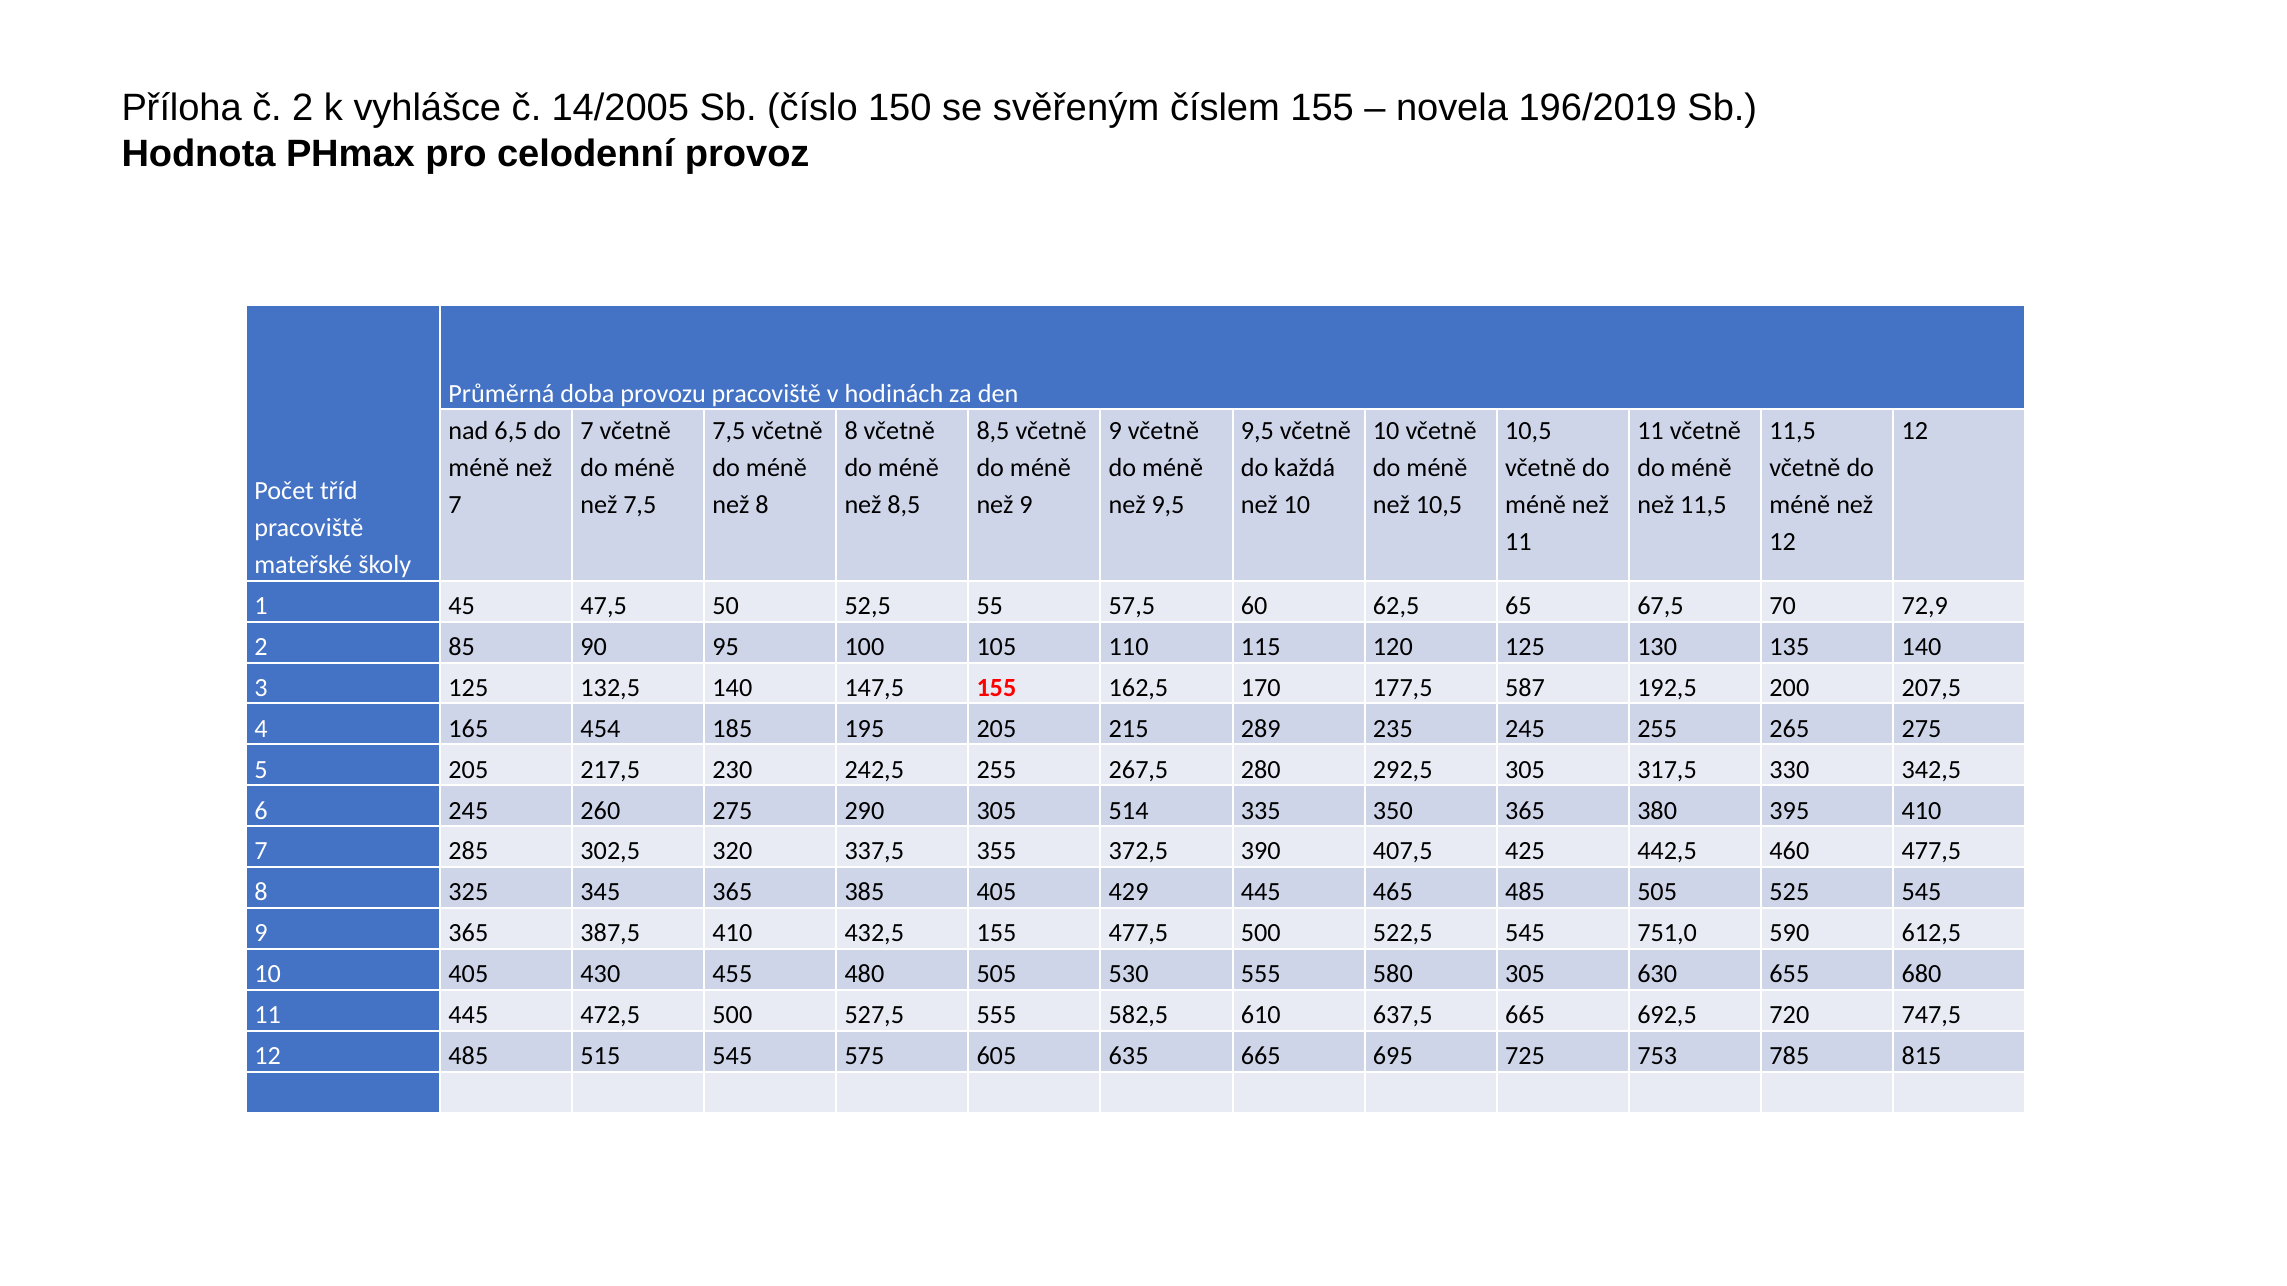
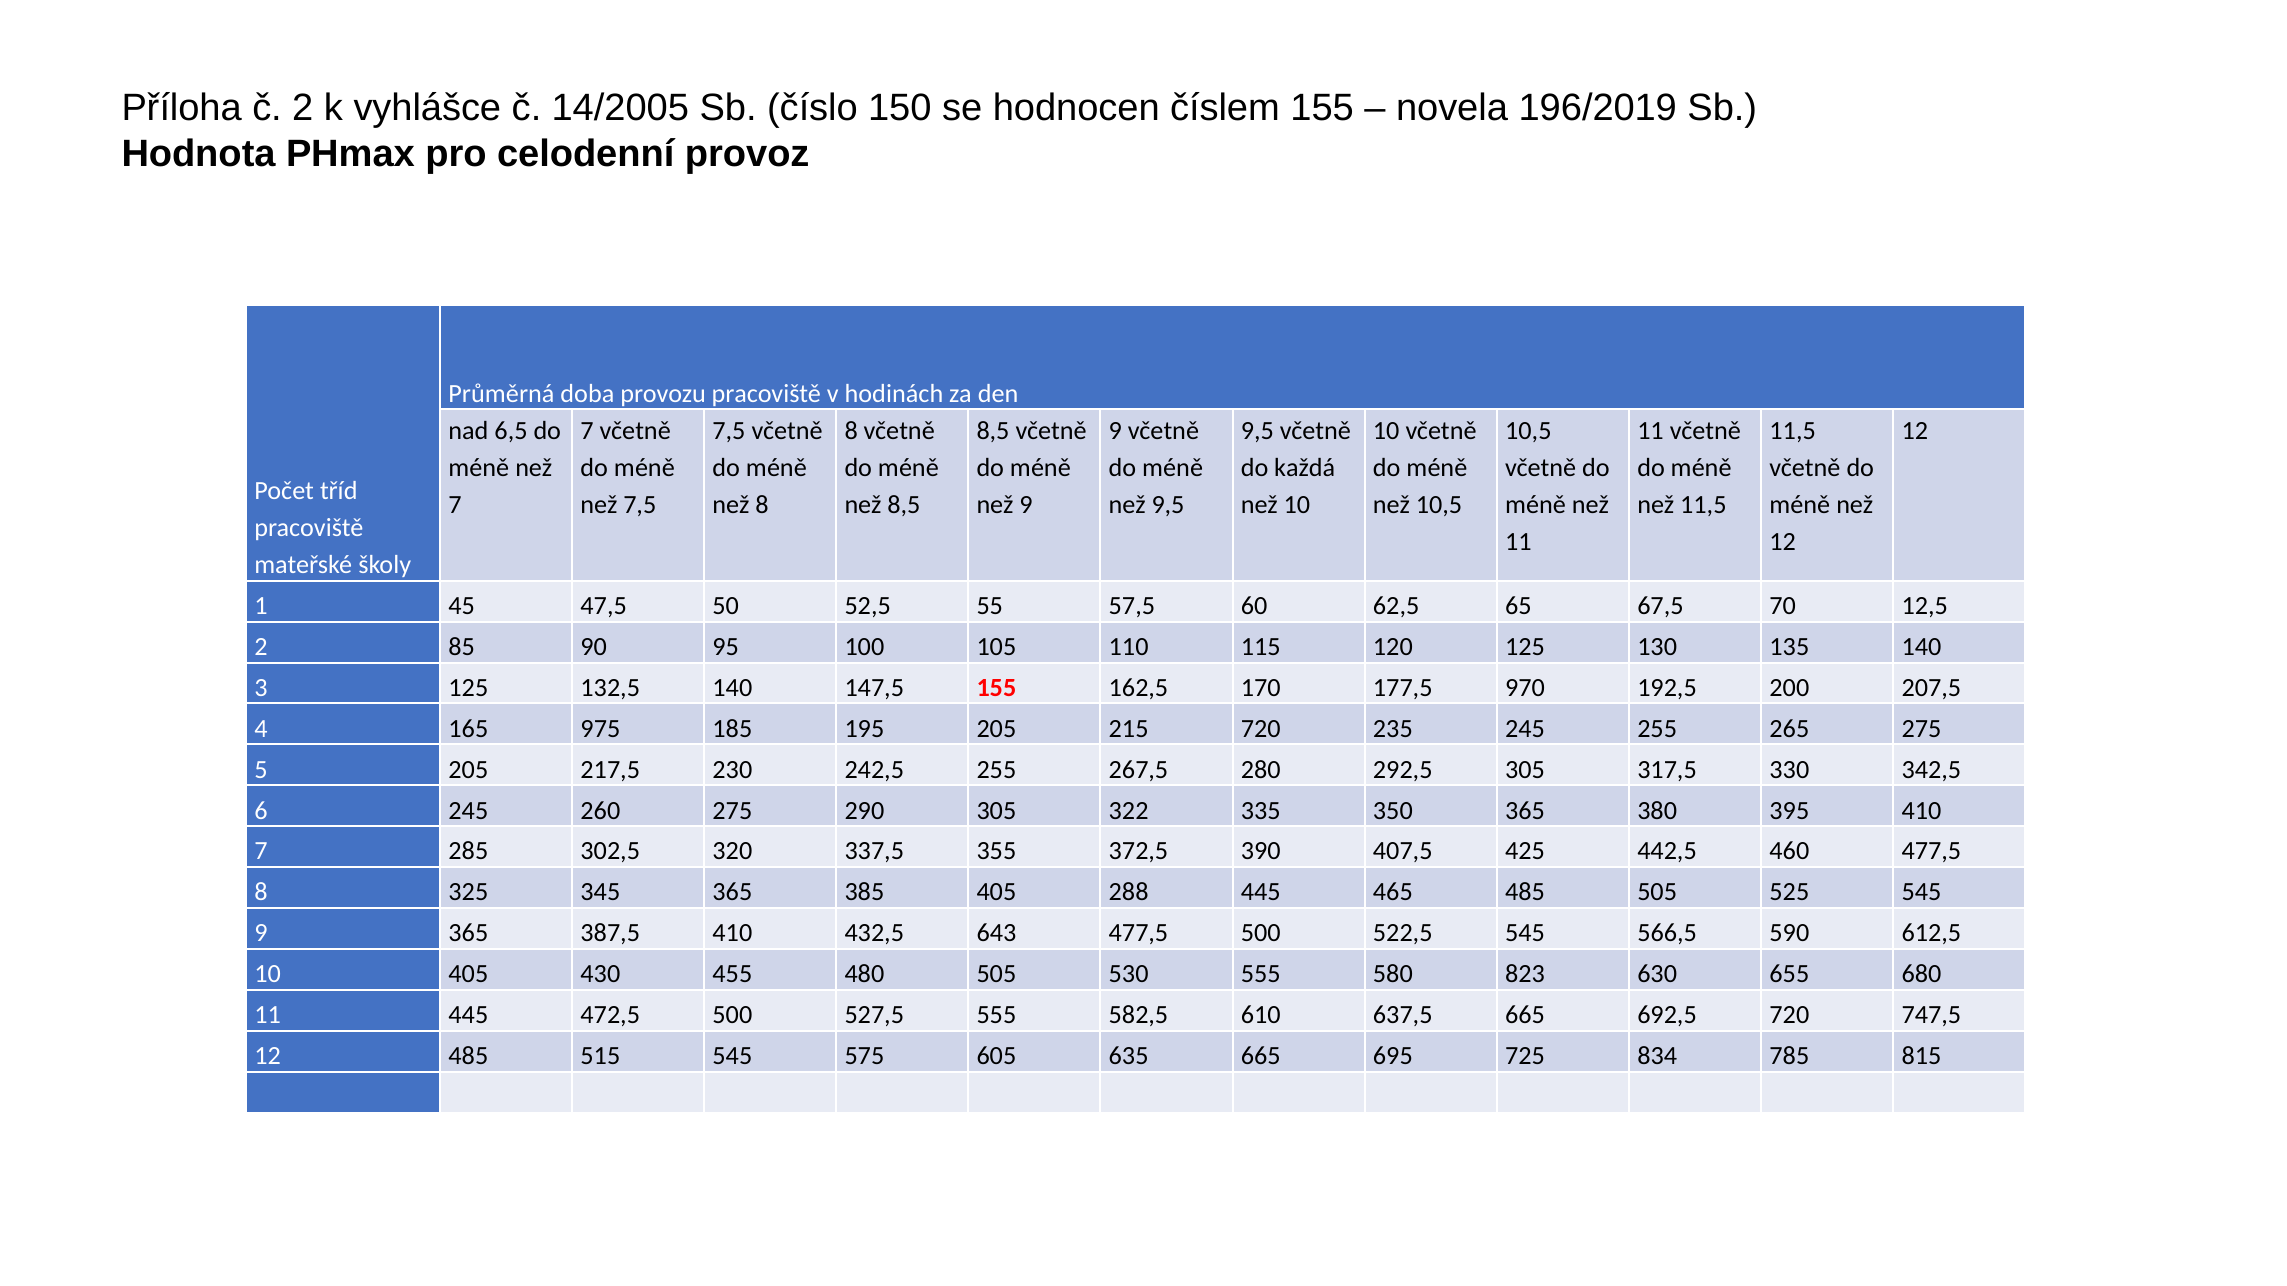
svěřeným: svěřeným -> hodnocen (1076, 108)
72,9: 72,9 -> 12,5 (1925, 606)
587: 587 -> 970 (1525, 688)
454: 454 -> 975 (600, 729)
215 289: 289 -> 720 (1261, 729)
514: 514 -> 322 (1129, 811)
429: 429 -> 288 (1129, 893)
432,5 155: 155 -> 643 (996, 933)
751,0: 751,0 -> 566,5 (1667, 933)
580 305: 305 -> 823 (1525, 974)
753: 753 -> 834 (1657, 1056)
